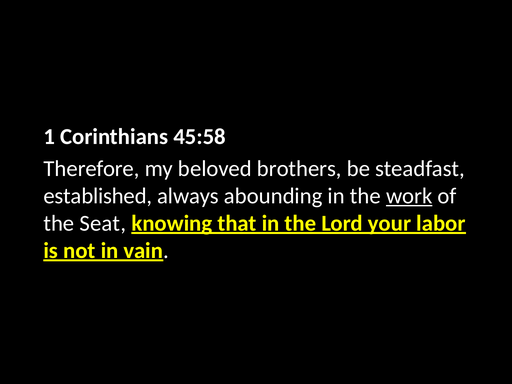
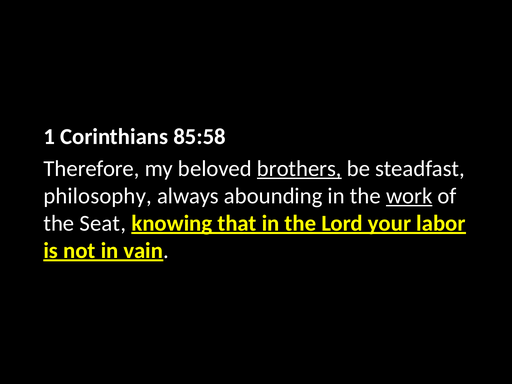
45:58: 45:58 -> 85:58 (200, 137)
brothers underline: none -> present (299, 169)
established: established -> philosophy (98, 196)
